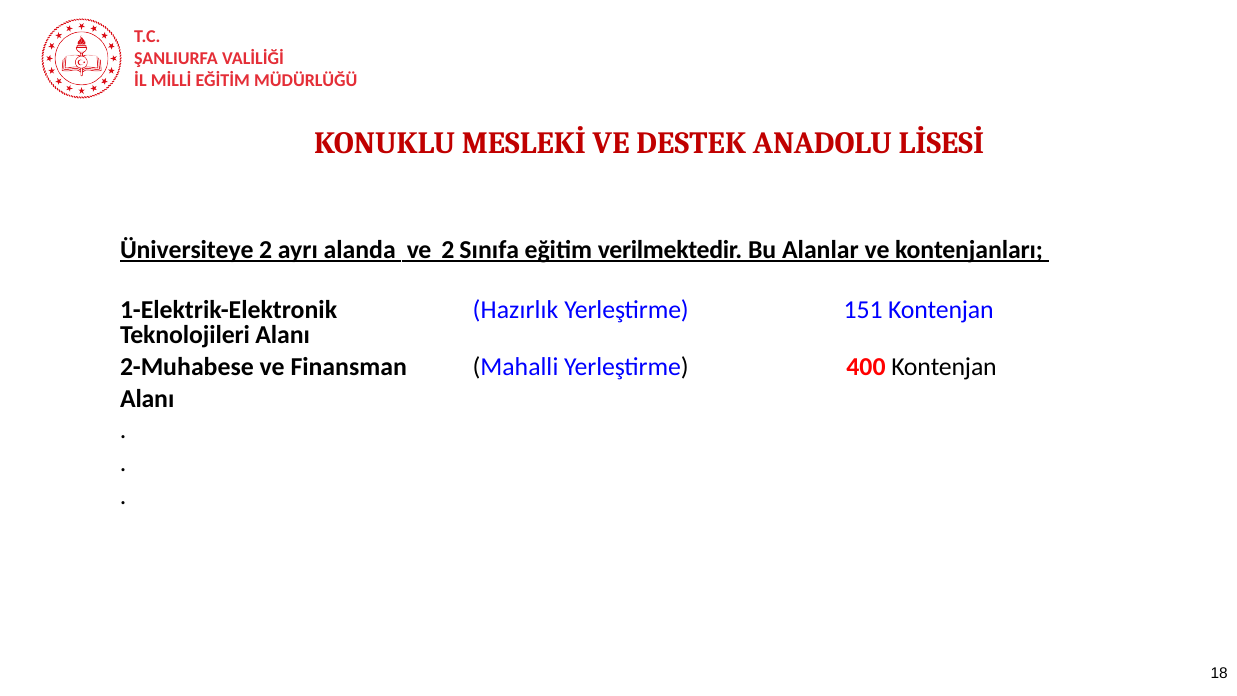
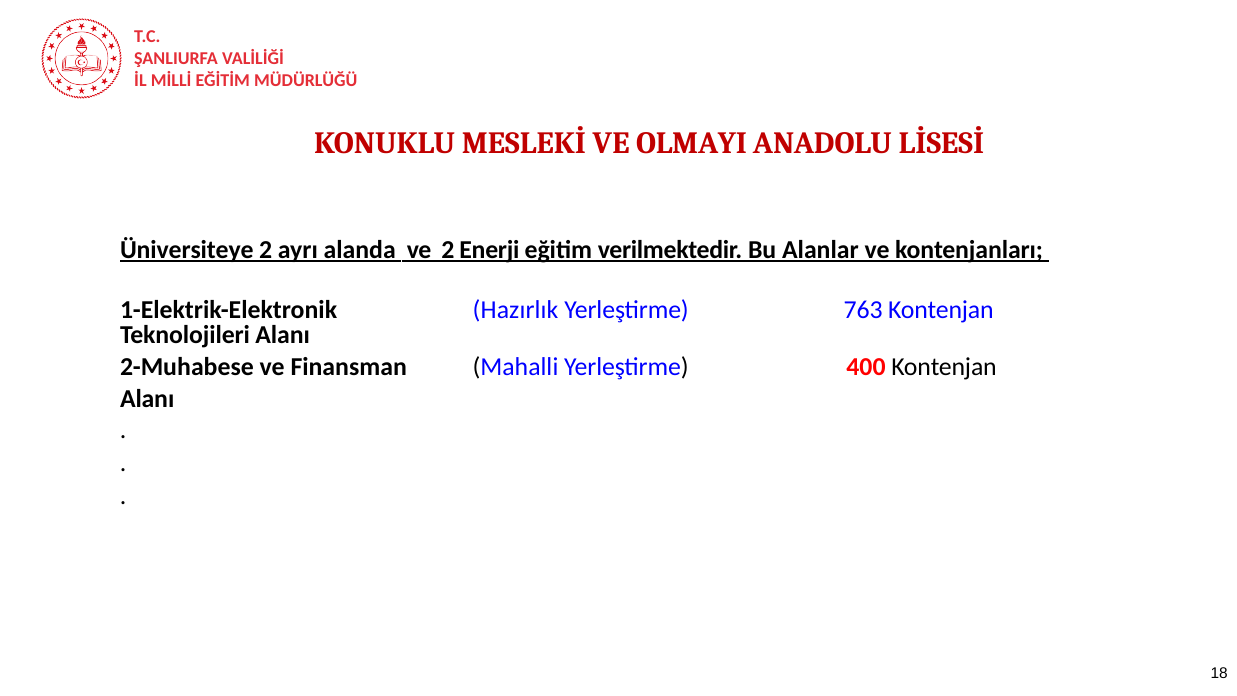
DESTEK: DESTEK -> OLMAYI (691, 144)
Sınıfa: Sınıfa -> Enerji (489, 250)
151: 151 -> 763 (863, 310)
